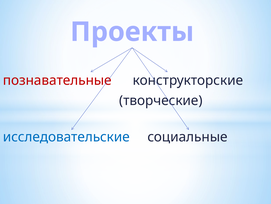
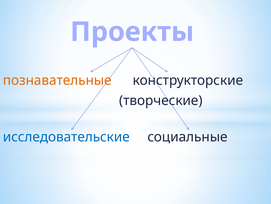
познавательные colour: red -> orange (57, 80)
